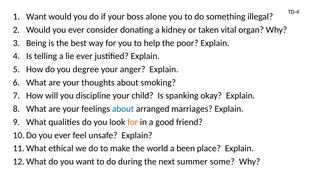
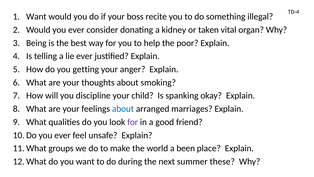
alone: alone -> recite (156, 17)
degree: degree -> getting (86, 69)
for colour: orange -> purple (133, 122)
ethical: ethical -> groups (61, 148)
some: some -> these (222, 161)
